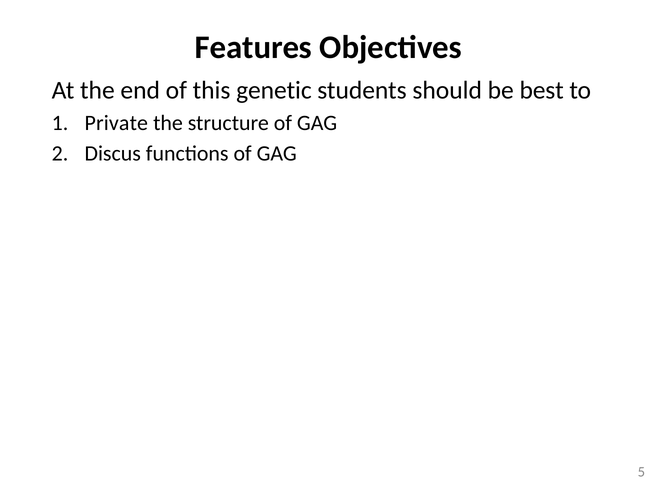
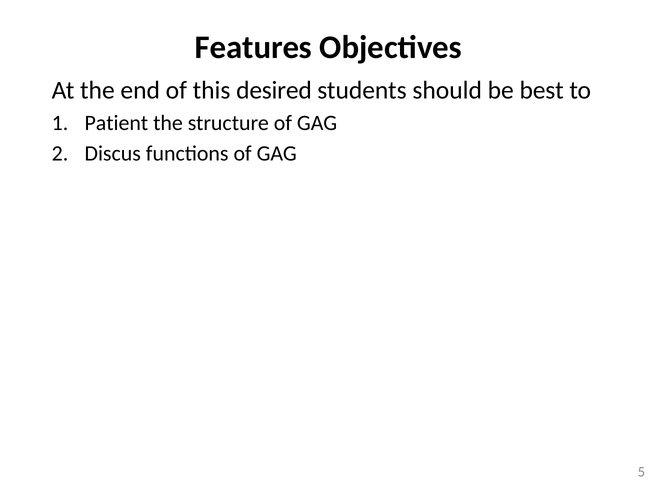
genetic: genetic -> desired (274, 90)
Private: Private -> Patient (116, 123)
